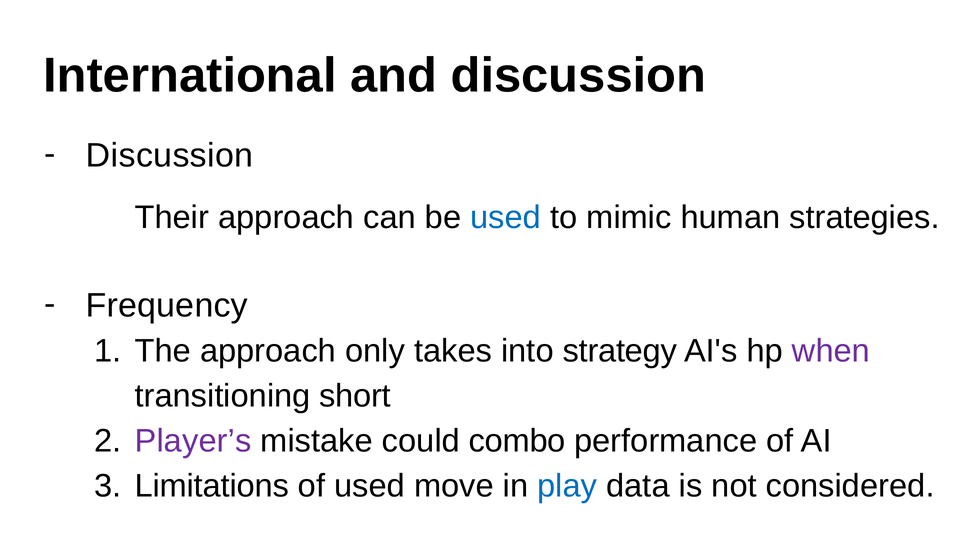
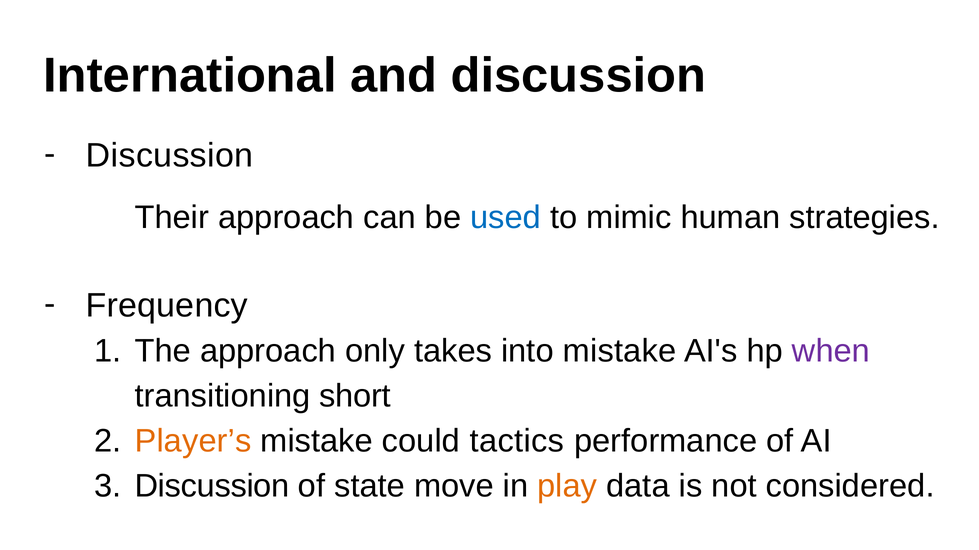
into strategy: strategy -> mistake (620, 352)
Player’s colour: purple -> orange (193, 442)
combo: combo -> tactics (517, 442)
Limitations: Limitations -> Discussion (212, 487)
of used: used -> state (370, 487)
play colour: blue -> orange (567, 487)
